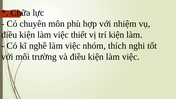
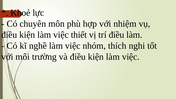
Chữa: Chữa -> Khoẻ (20, 13)
trí kiện: kiện -> điều (116, 35)
